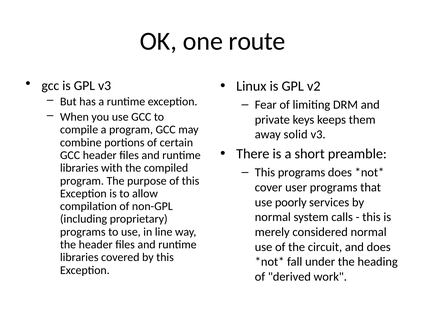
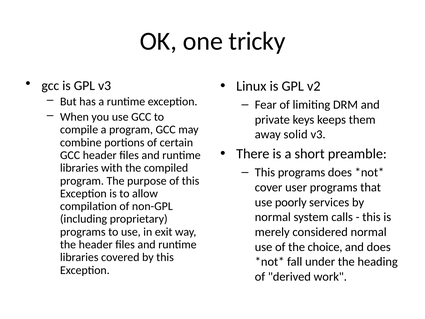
route: route -> tricky (257, 41)
line: line -> exit (164, 232)
circuit: circuit -> choice (325, 247)
